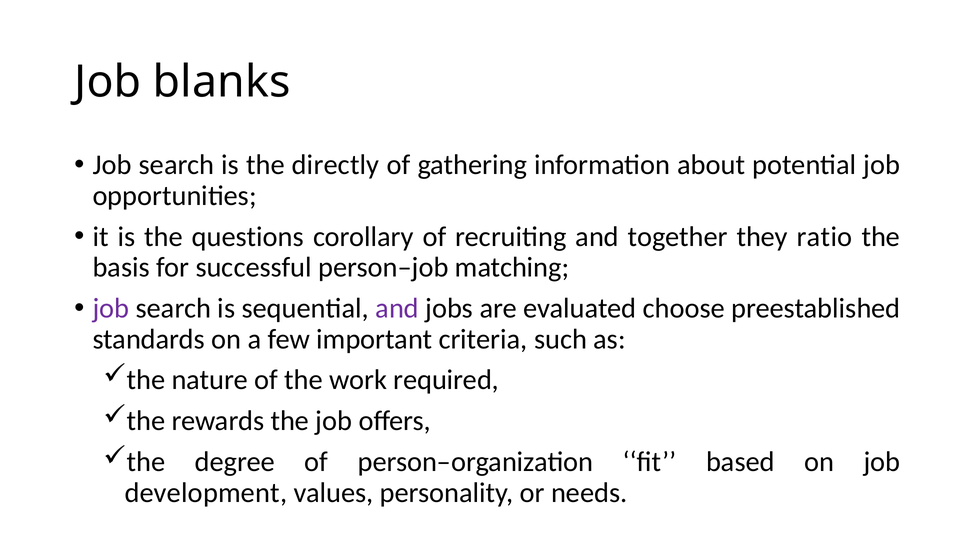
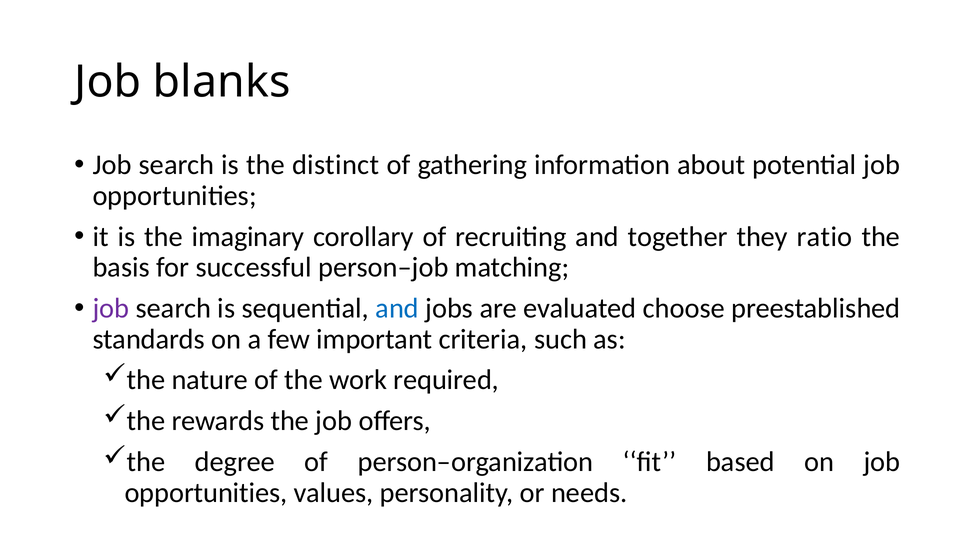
directly: directly -> distinct (336, 165)
questions: questions -> imaginary (248, 236)
and colour: purple -> blue (397, 308)
development: development -> opportunities (206, 492)
